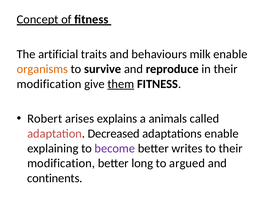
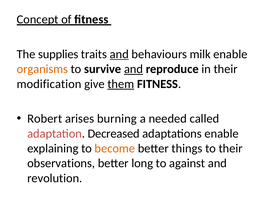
artificial: artificial -> supplies (58, 54)
and underline: none -> present (119, 54)
and underline: none -> present (133, 69)
explains: explains -> burning (117, 119)
animals: animals -> needed (168, 119)
become colour: purple -> orange (115, 149)
writes: writes -> things (187, 149)
modification: modification -> observations (61, 163)
argued: argued -> against (187, 163)
continents: continents -> revolution (55, 178)
